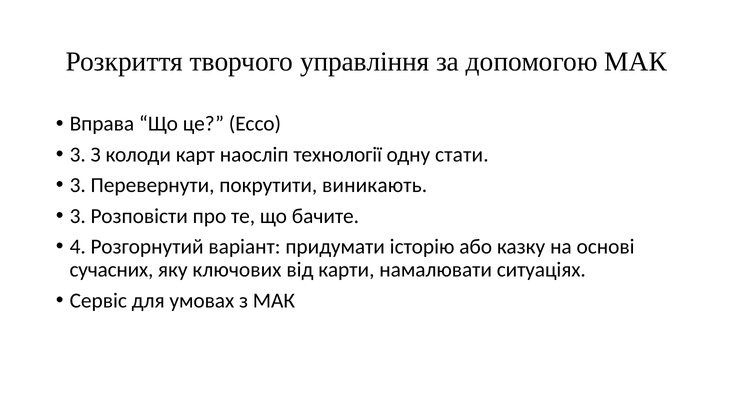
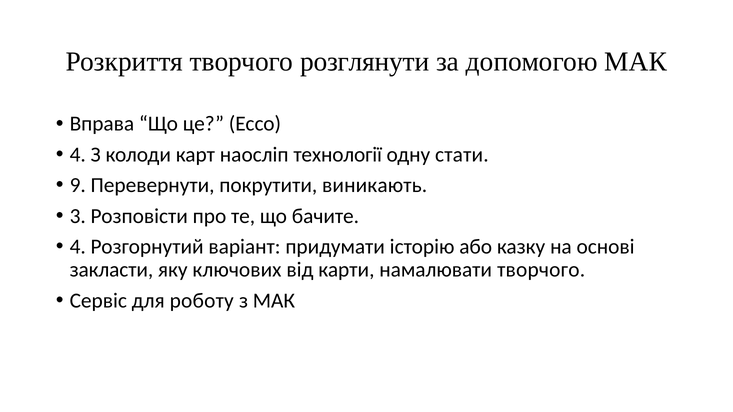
управління: управління -> розглянути (365, 62)
3: 3 -> 4 (78, 155)
3: 3 -> 9 (78, 185)
сучасних: сучасних -> закласти (111, 270)
намалювати ситуаціях: ситуаціях -> творчого (541, 270)
умовах: умовах -> роботу (202, 301)
